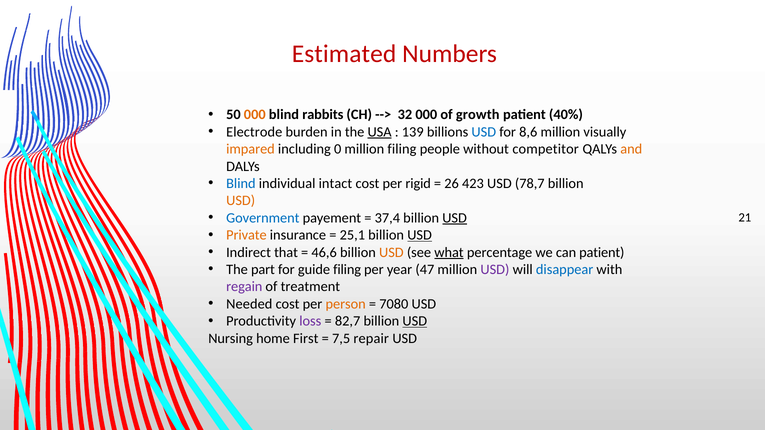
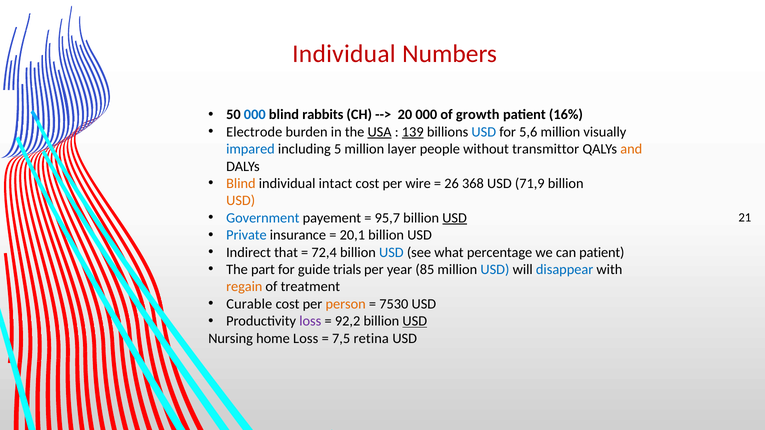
Estimated: Estimated -> Individual (344, 54)
000 colour: orange -> blue (255, 115)
32: 32 -> 20 (405, 115)
40%: 40% -> 16% (566, 115)
139 underline: none -> present (413, 132)
8,6: 8,6 -> 5,6 (528, 132)
impared colour: orange -> blue (250, 149)
0: 0 -> 5 (338, 149)
million filing: filing -> layer (402, 149)
competitor: competitor -> transmittor (546, 149)
Blind colour: blue -> orange (241, 184)
rigid: rigid -> wire (418, 184)
423: 423 -> 368 (473, 184)
78,7: 78,7 -> 71,9 (530, 184)
37,4: 37,4 -> 95,7 (387, 218)
Private colour: orange -> blue (246, 235)
25,1: 25,1 -> 20,1 (352, 235)
USD underline: present -> none (420, 235)
46,6: 46,6 -> 72,4 (324, 253)
USD colour: orange -> blue (391, 253)
what underline: present -> none (449, 253)
guide filing: filing -> trials (347, 270)
47: 47 -> 85 (425, 270)
USD colour: purple -> blue (495, 270)
regain colour: purple -> orange (244, 287)
Needed: Needed -> Curable (249, 304)
7080: 7080 -> 7530 (394, 304)
82,7: 82,7 -> 92,2 (348, 321)
home First: First -> Loss (306, 339)
repair: repair -> retina (371, 339)
